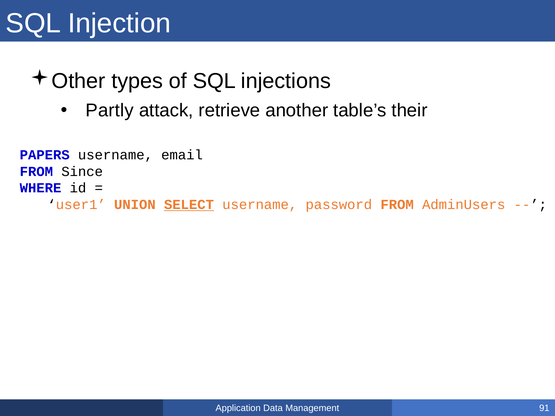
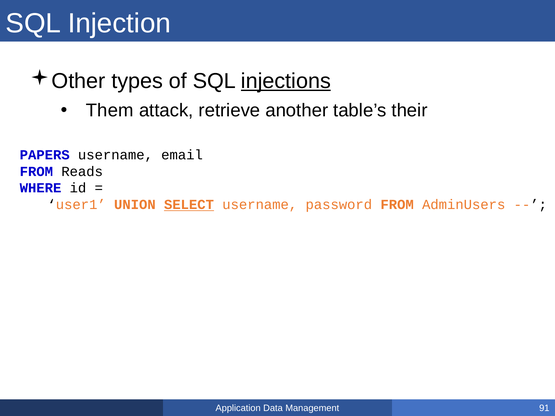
injections underline: none -> present (286, 81)
Partly: Partly -> Them (110, 111)
Since: Since -> Reads (82, 172)
